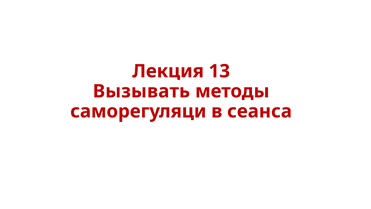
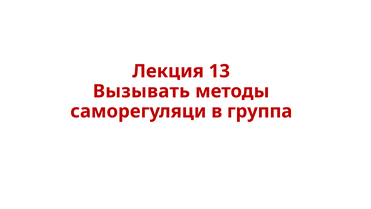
сеанса: сеанса -> группа (260, 111)
